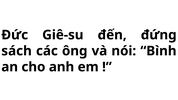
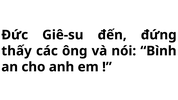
sách: sách -> thấy (17, 51)
